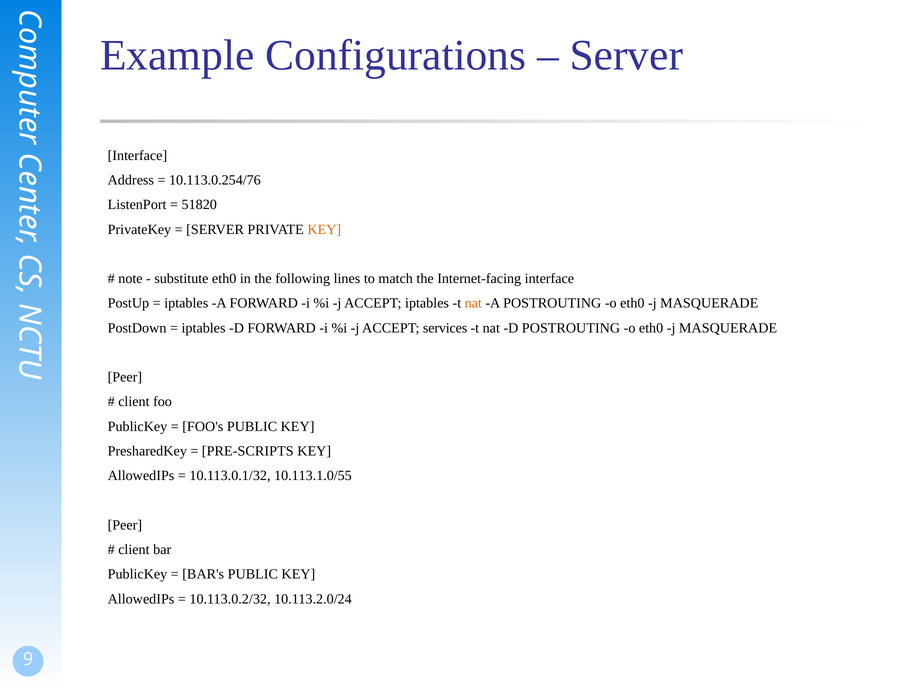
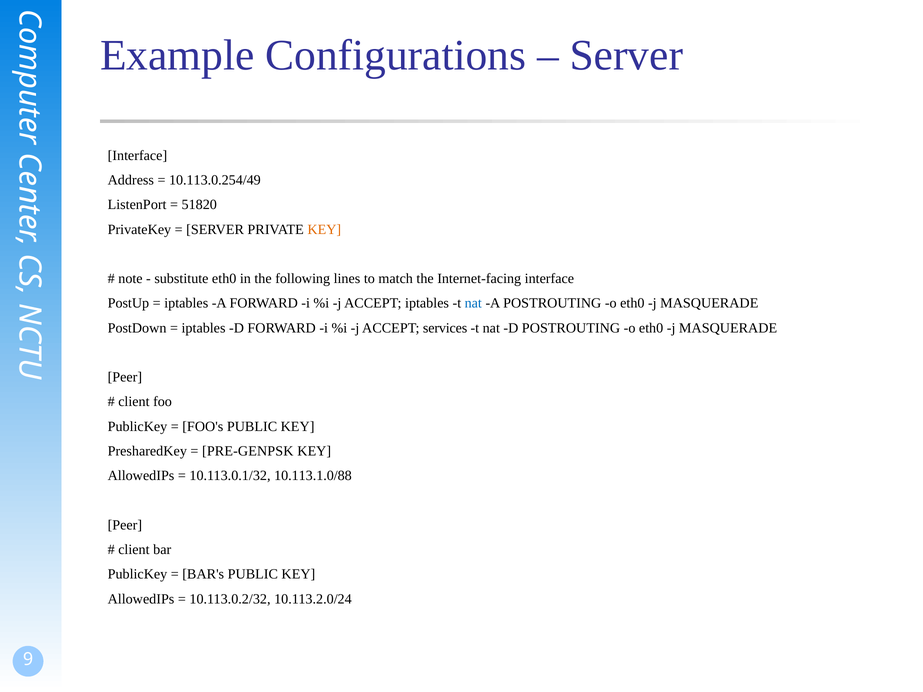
10.113.0.254/76: 10.113.0.254/76 -> 10.113.0.254/49 (215, 180)
nat colour: orange -> blue (473, 303)
PRE-SCRIPTS: PRE-SCRIPTS -> PRE-GENPSK (248, 451)
10.113.1.0/55: 10.113.1.0/55 -> 10.113.1.0/88 (313, 476)
